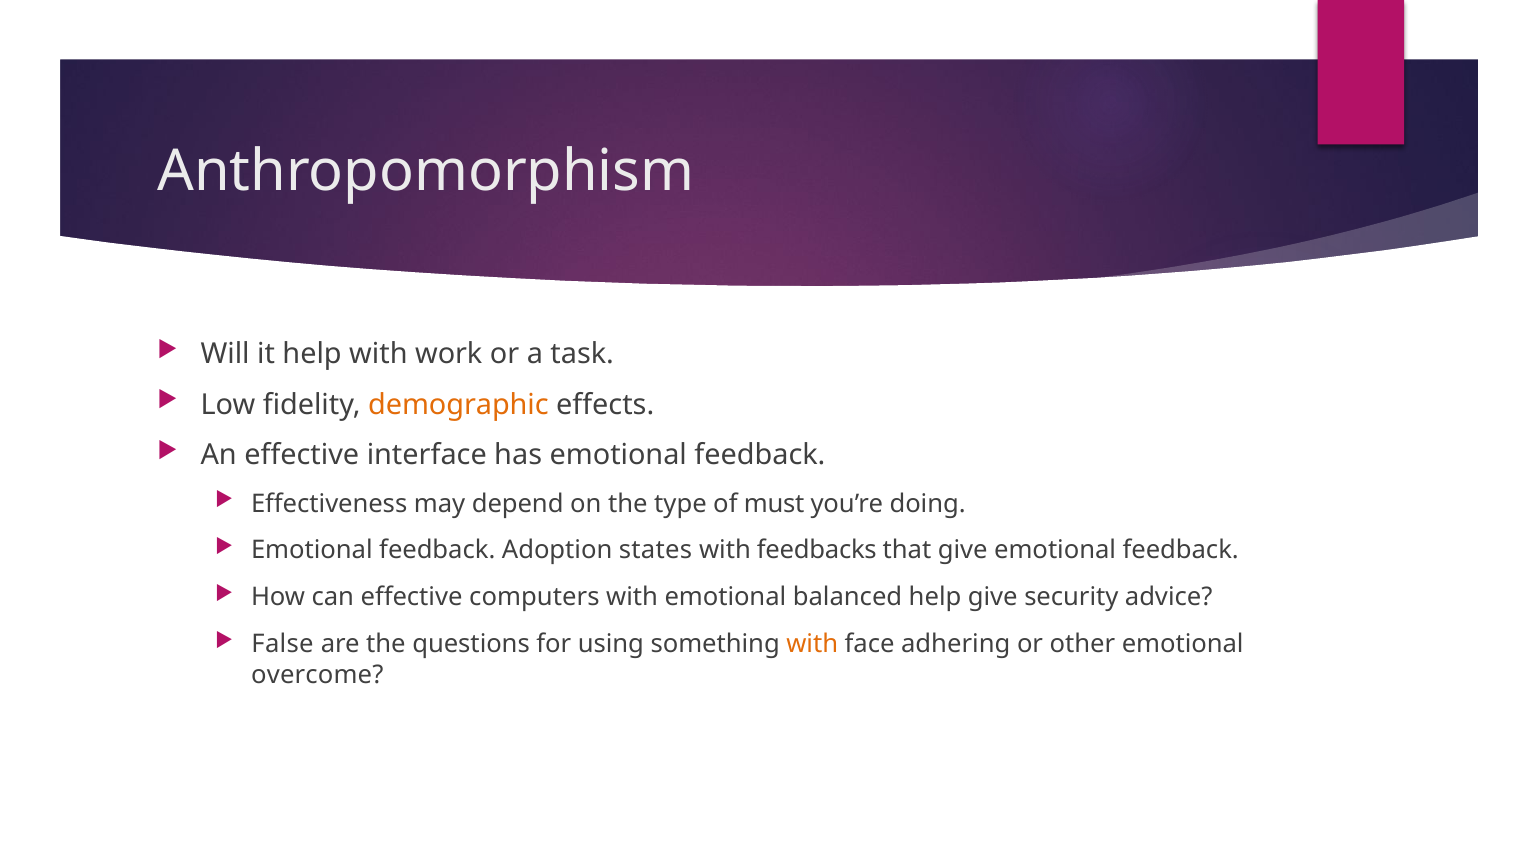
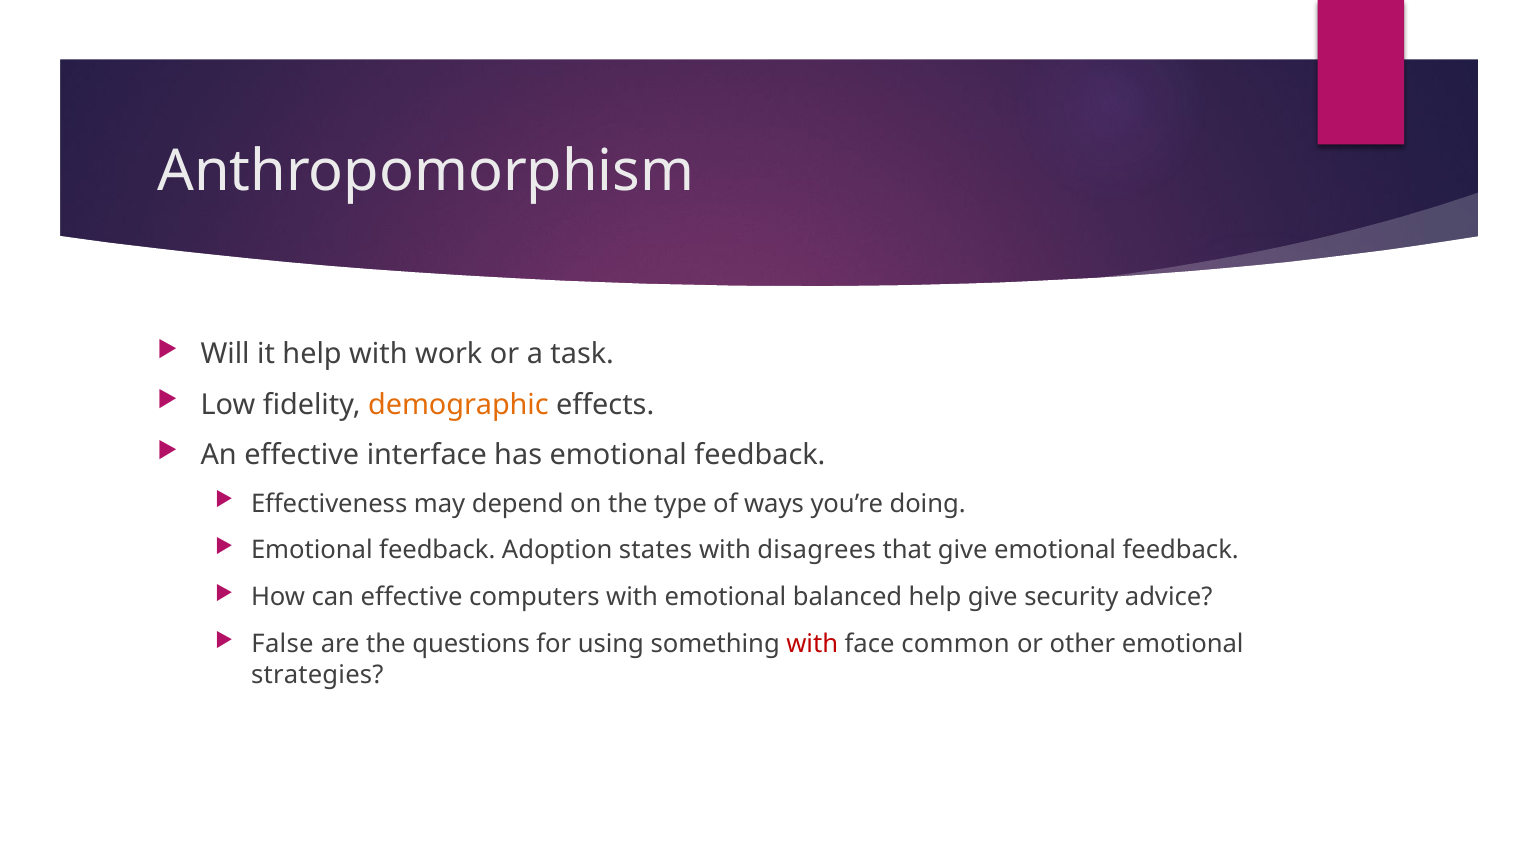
must: must -> ways (774, 504)
feedbacks: feedbacks -> disagrees (817, 550)
with colour: orange -> red (812, 644)
adhering: adhering -> common (956, 644)
overcome: overcome -> strategies (317, 675)
